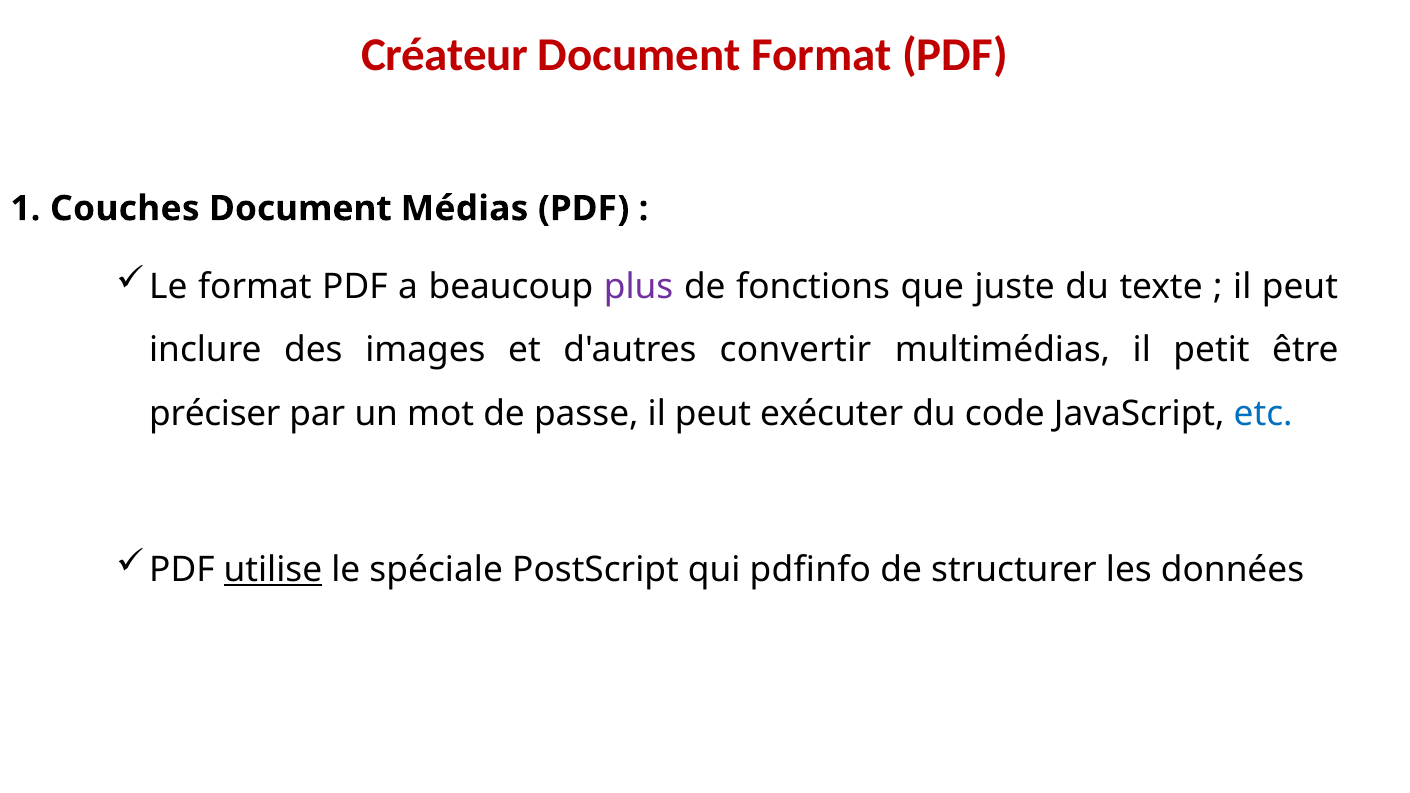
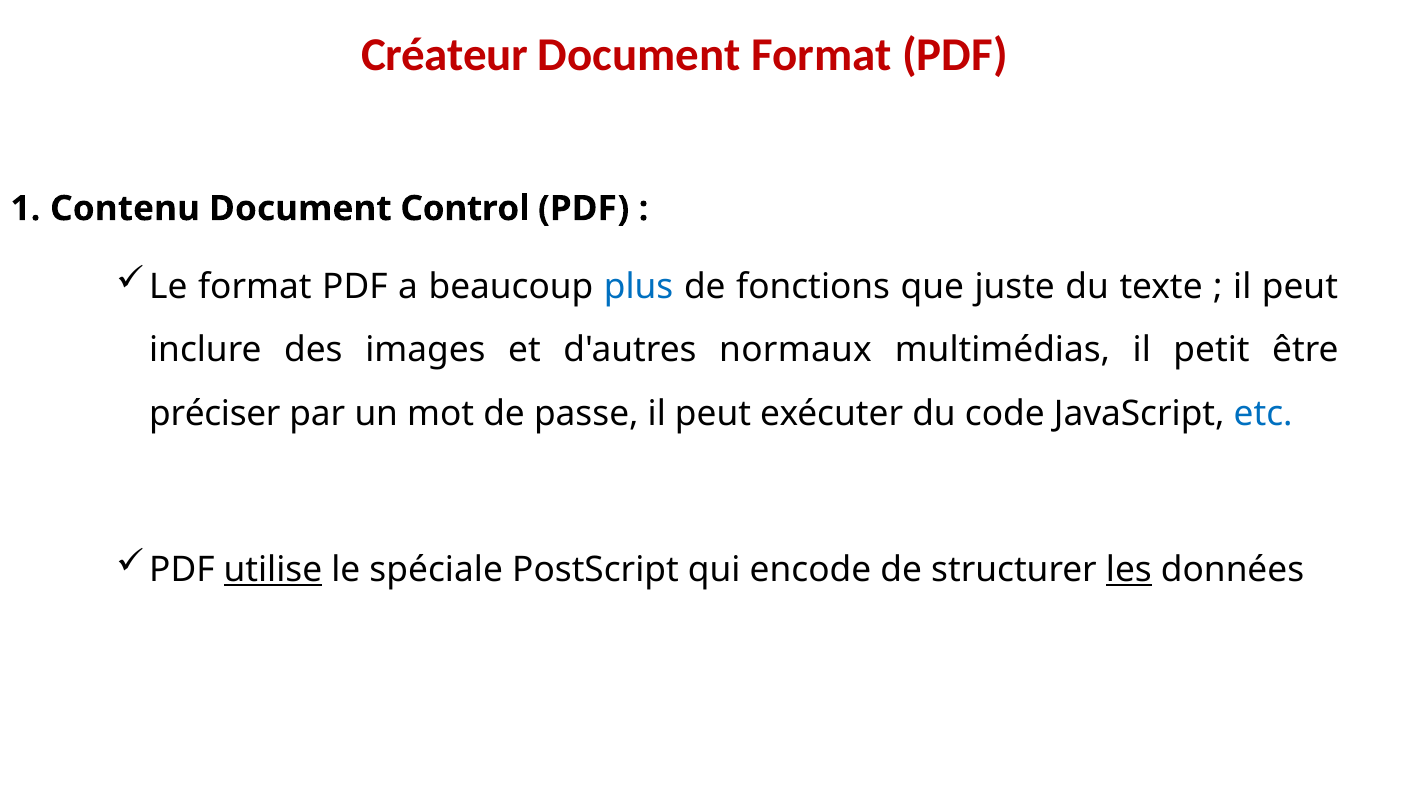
Couches: Couches -> Contenu (125, 209)
Médias: Médias -> Control (465, 209)
plus colour: purple -> blue (639, 287)
convertir: convertir -> normaux (796, 350)
pdfinfo: pdfinfo -> encode (811, 570)
les underline: none -> present (1129, 570)
